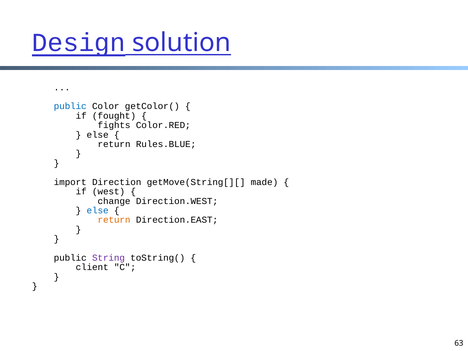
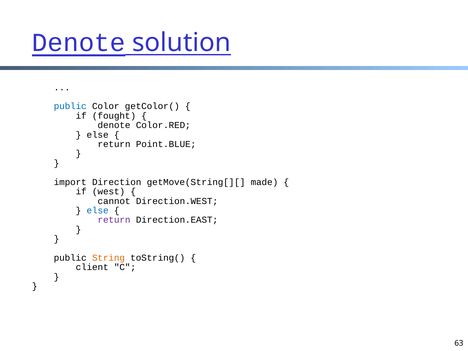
Design: Design -> Denote (79, 43)
fights: fights -> denote (114, 125)
Rules.BLUE: Rules.BLUE -> Point.BLUE (166, 144)
change: change -> cannot (114, 201)
return colour: orange -> purple (114, 220)
String colour: purple -> orange (108, 258)
